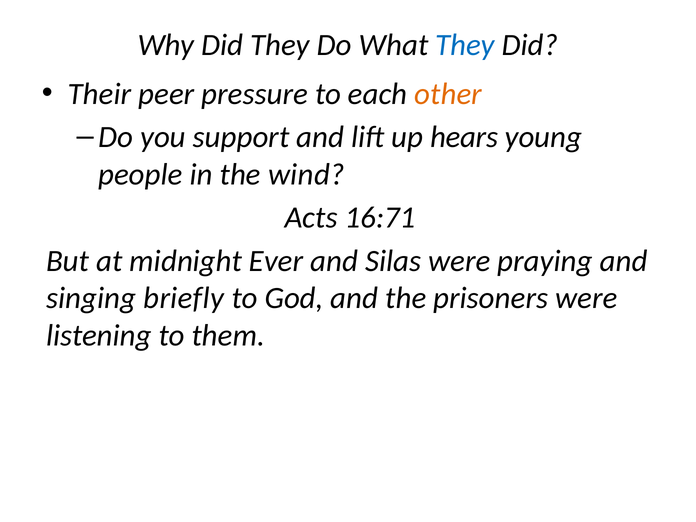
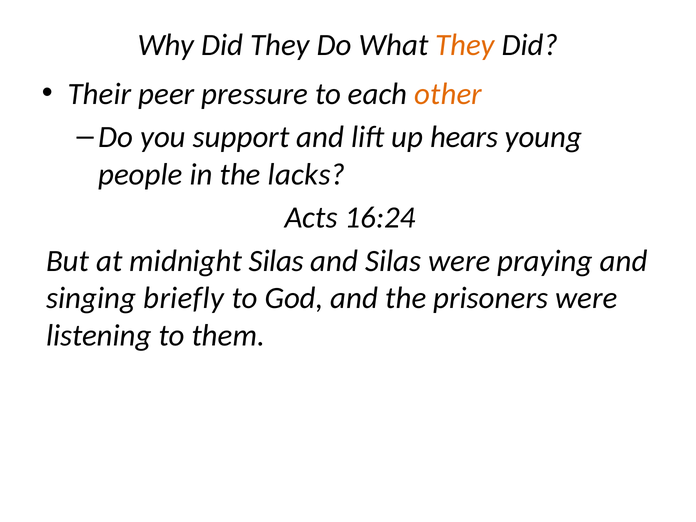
They colour: blue -> orange (465, 45)
wind: wind -> lacks (306, 174)
16:71: 16:71 -> 16:24 (380, 218)
midnight Ever: Ever -> Silas (276, 261)
